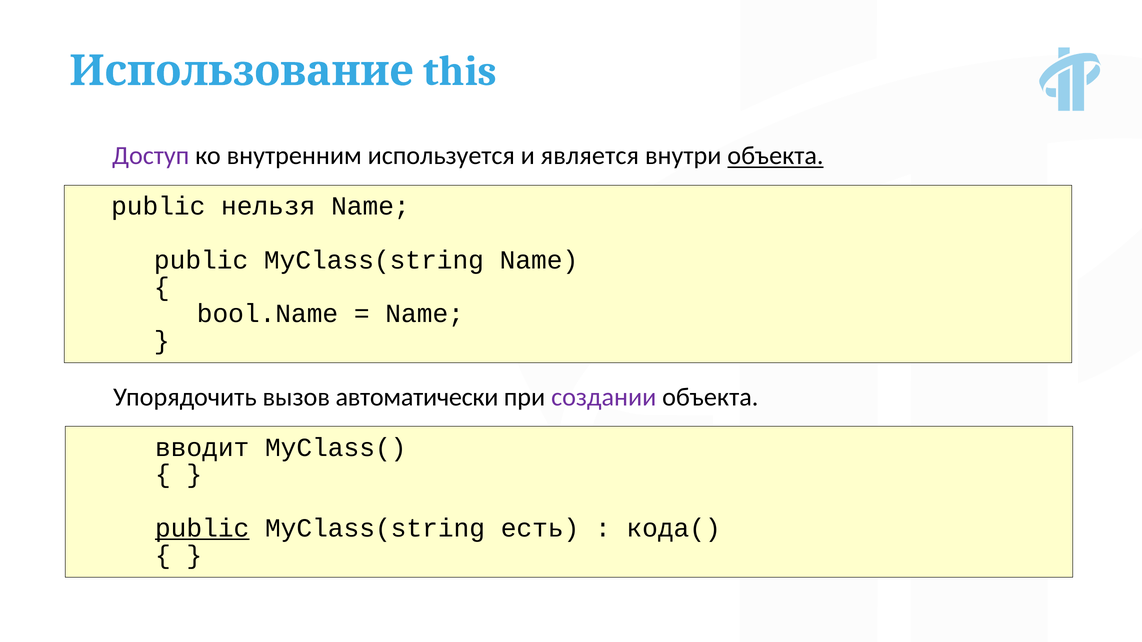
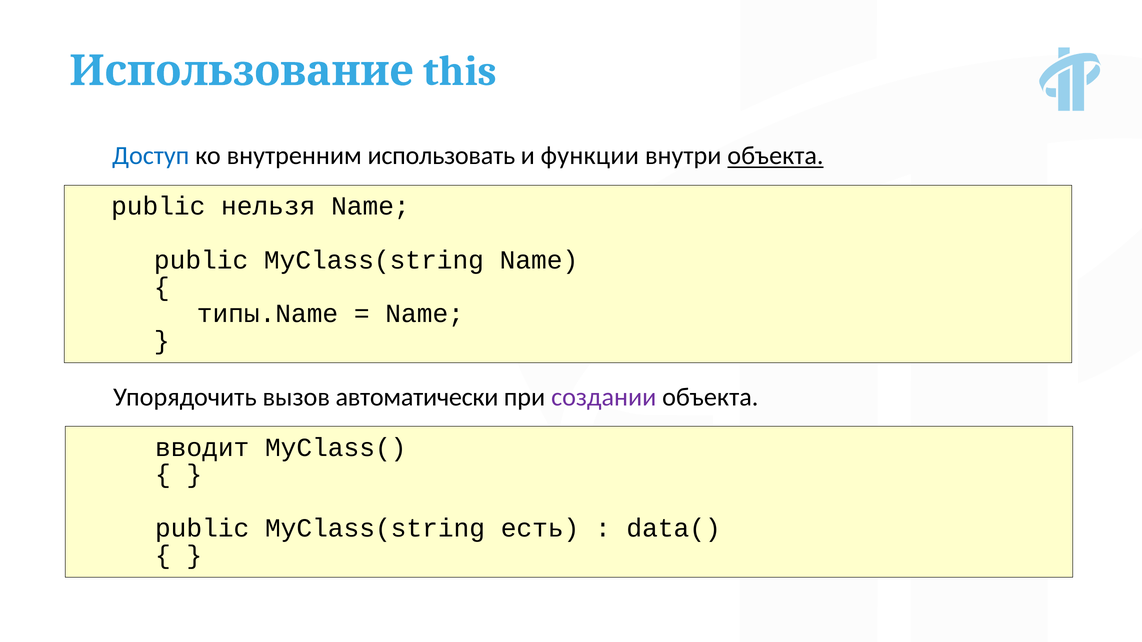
Доступ colour: purple -> blue (151, 156)
используется: используется -> использовать (441, 156)
является: является -> функции (590, 156)
bool.Name: bool.Name -> типы.Name (268, 314)
public underline: present -> none (202, 529)
кода(: кода( -> data( (674, 529)
